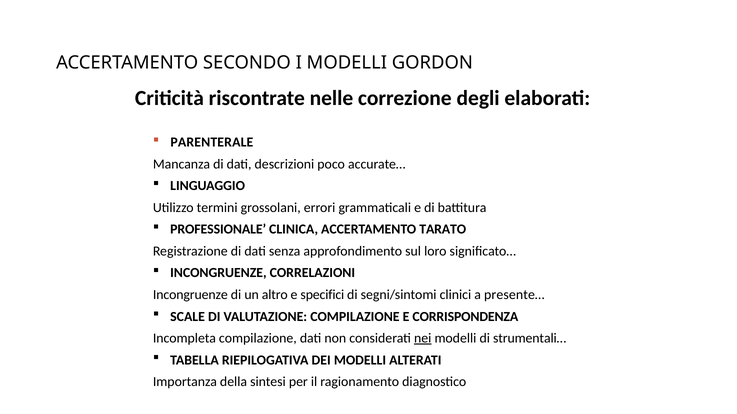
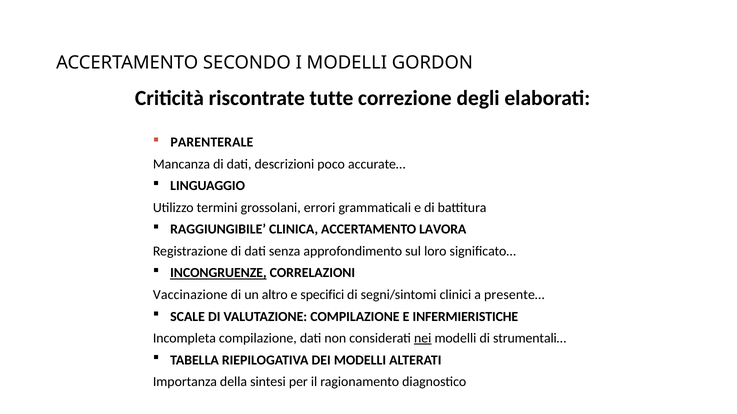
nelle: nelle -> tutte (332, 98)
PROFESSIONALE: PROFESSIONALE -> RAGGIUNGIBILE (218, 230)
TARATO: TARATO -> LAVORA (443, 230)
INCONGRUENZE underline: none -> present (218, 273)
Incongruenze: Incongruenze -> Vaccinazione (190, 295)
CORRISPONDENZA: CORRISPONDENZA -> INFERMIERISTICHE (465, 317)
